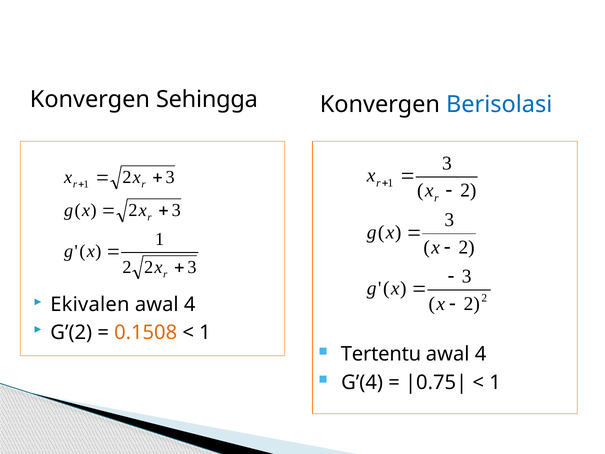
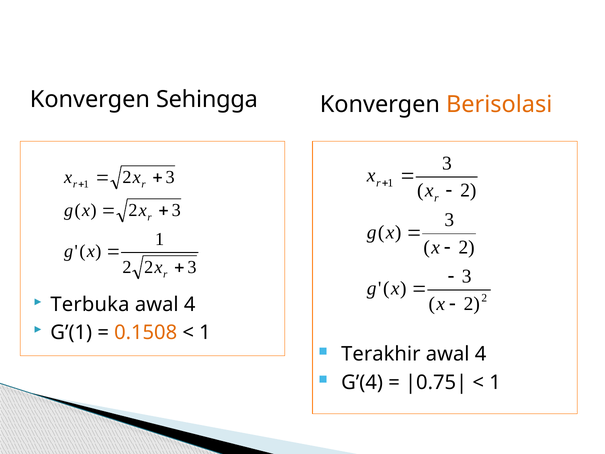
Berisolasi colour: blue -> orange (499, 104)
Ekivalen: Ekivalen -> Terbuka (90, 305)
G’(2: G’(2 -> G’(1 (71, 332)
Tertentu: Tertentu -> Terakhir (381, 354)
